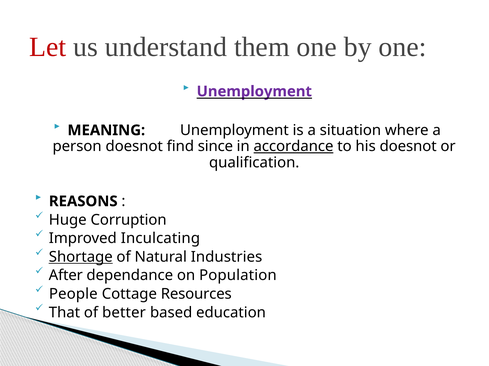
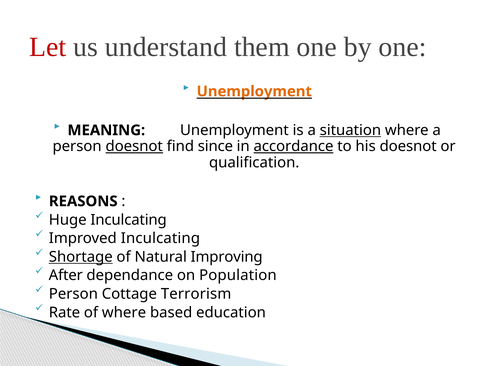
Unemployment colour: purple -> orange (254, 92)
situation underline: none -> present (350, 131)
doesnot underline: none -> present (134, 147)
Huge Corruption: Corruption -> Inculcating (129, 220)
Industries: Industries -> Improving (227, 257)
People: People -> Person (73, 295)
Resources: Resources -> Terrorism (196, 295)
That: That -> Rate (64, 313)
of better: better -> where (124, 313)
